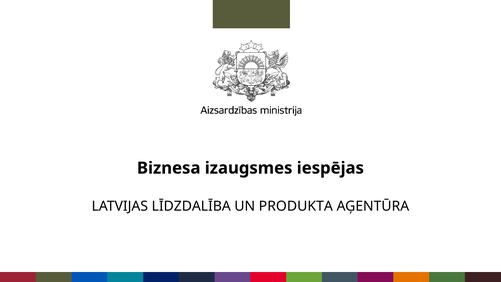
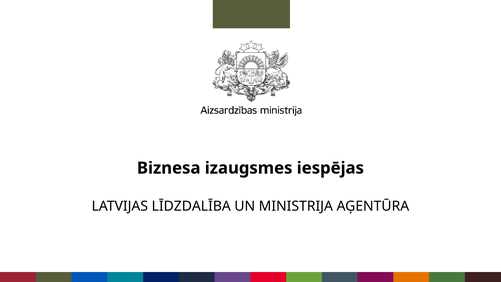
PRODUKTA: PRODUKTA -> MINISTRIJA (296, 206)
